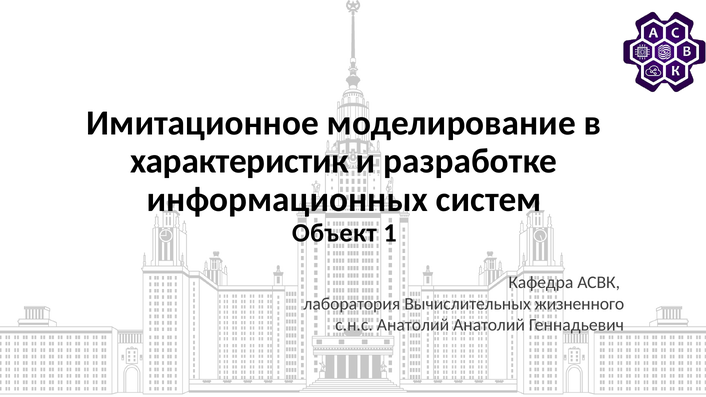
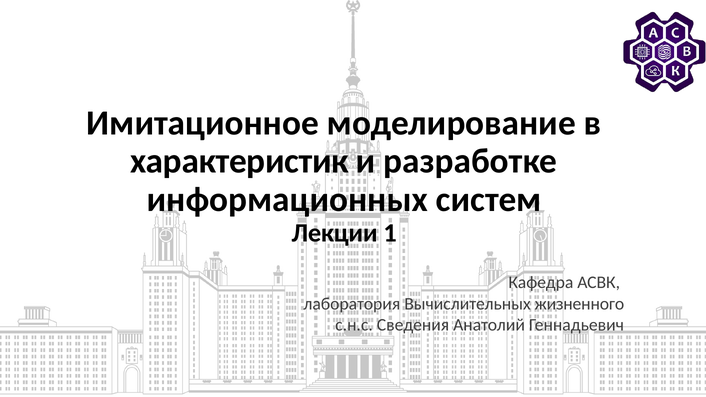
Объект: Объект -> Лекции (335, 233)
с.н.с Анатолий: Анатолий -> Сведения (413, 325)
